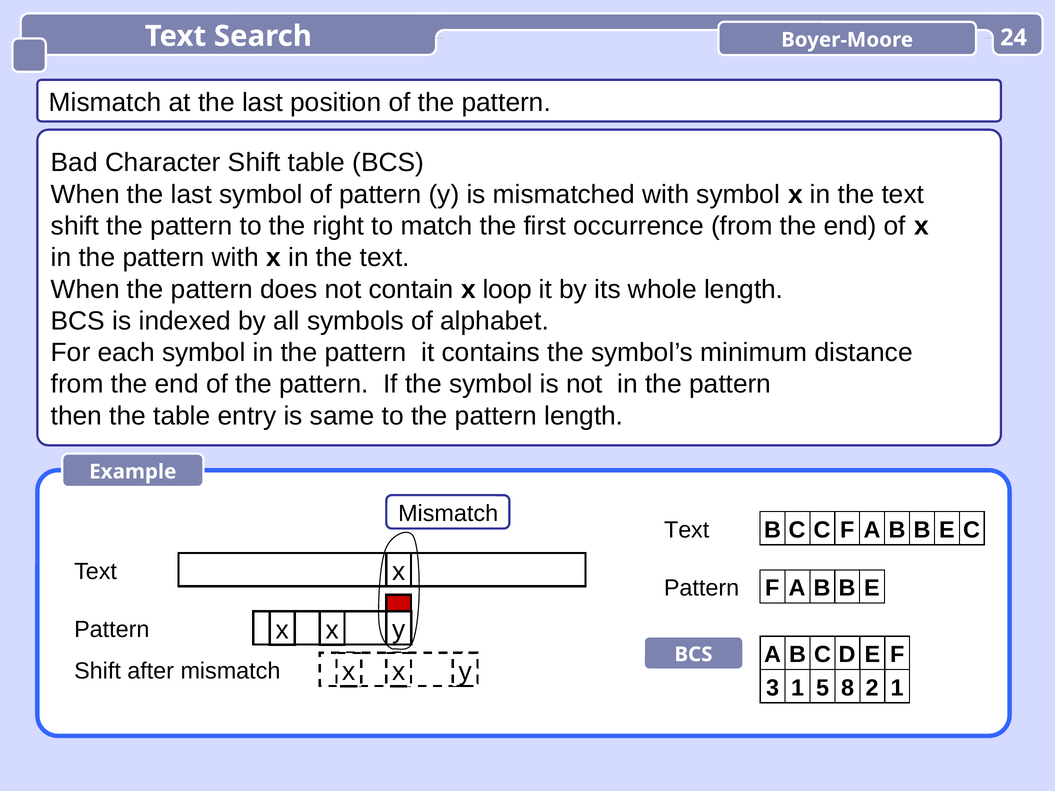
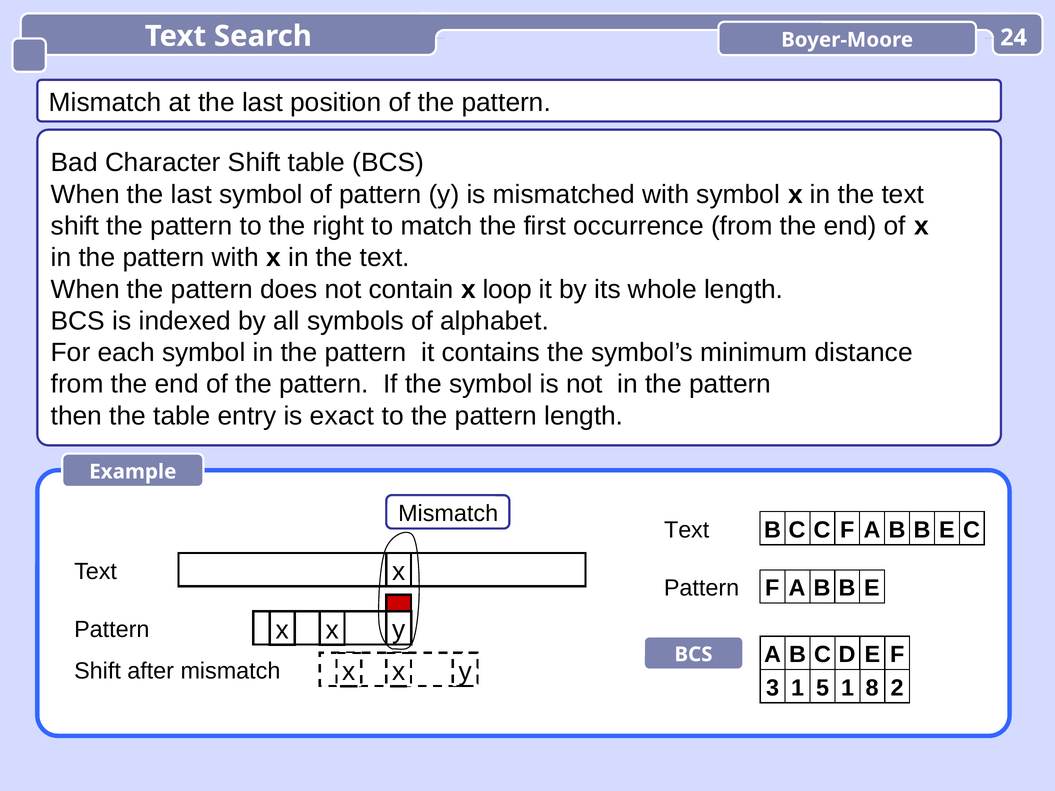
same: same -> exact (342, 416)
5 8: 8 -> 1 (848, 688)
2: 2 -> 8 (872, 688)
1 1: 1 -> 2 (897, 688)
